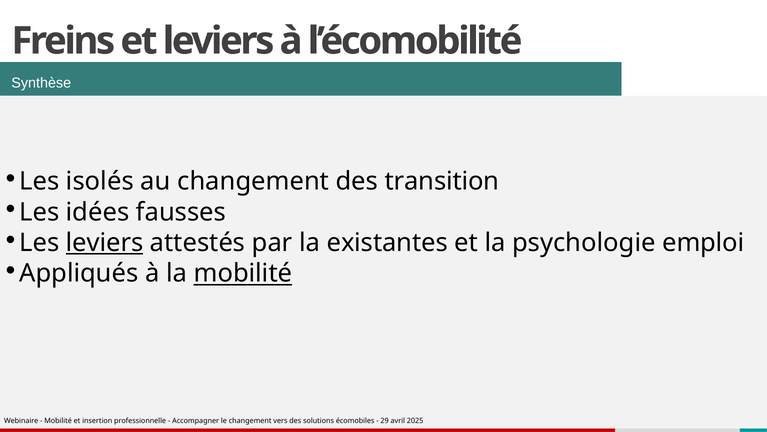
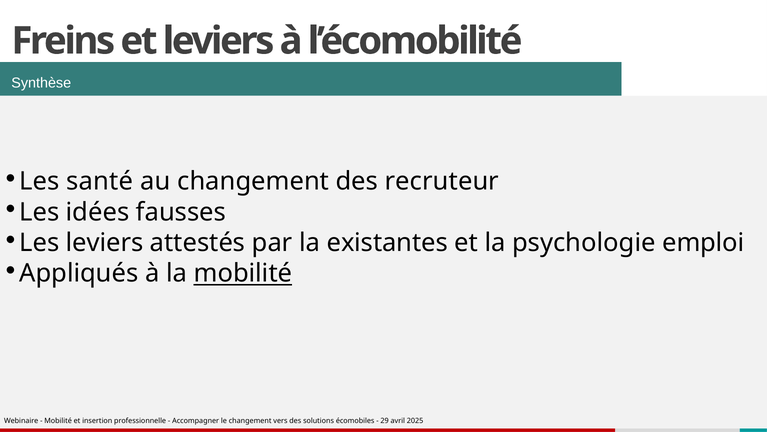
isolés: isolés -> santé (100, 181)
transition: transition -> recruteur (442, 181)
leviers underline: present -> none (105, 242)
